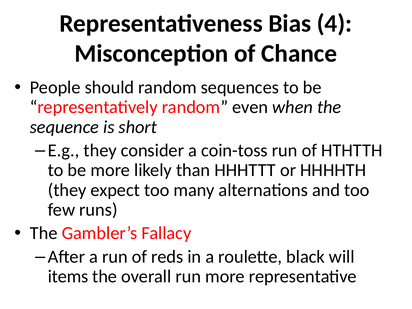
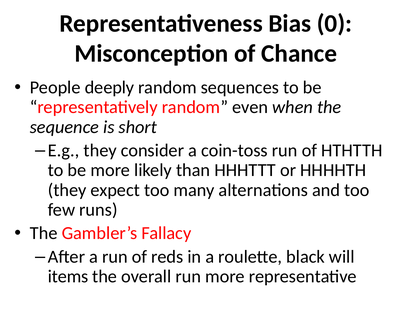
4: 4 -> 0 (334, 23)
should: should -> deeply (110, 87)
